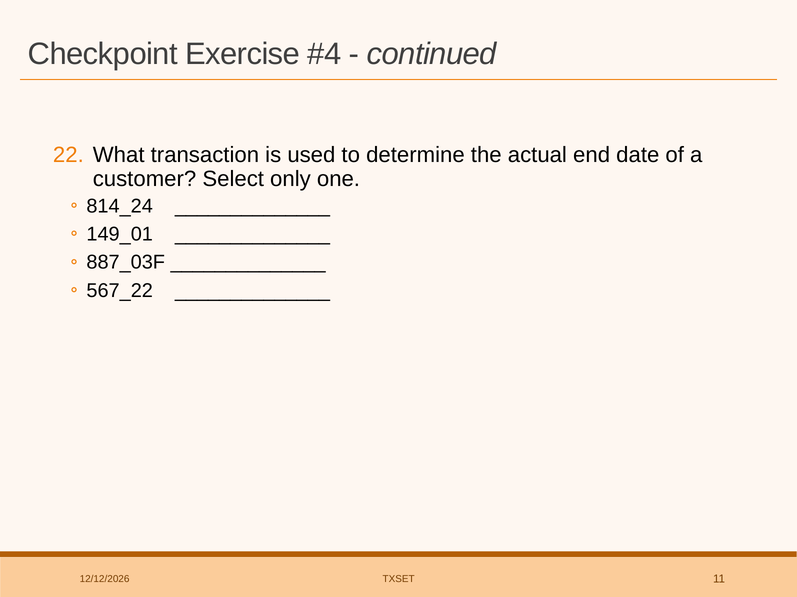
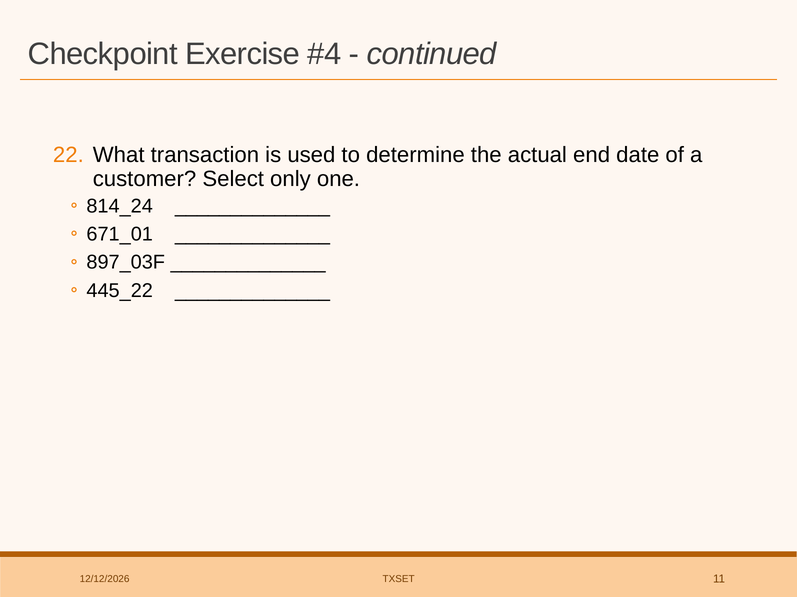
149_01: 149_01 -> 671_01 (120, 235)
887_03F: 887_03F -> 897_03F (126, 263)
567_22: 567_22 -> 445_22 (120, 291)
